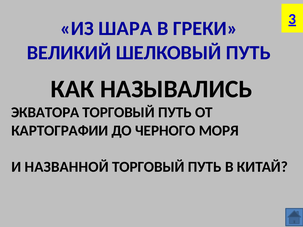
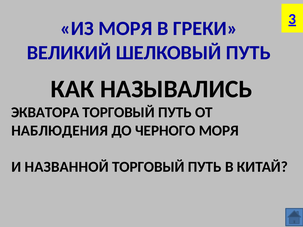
ИЗ ШАРА: ШАРА -> МОРЯ (125, 28)
КАРТОГРАФИИ: КАРТОГРАФИИ -> НАБЛЮДЕНИЯ (60, 131)
